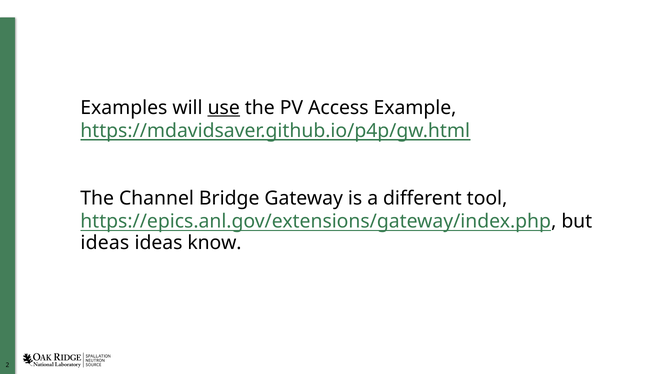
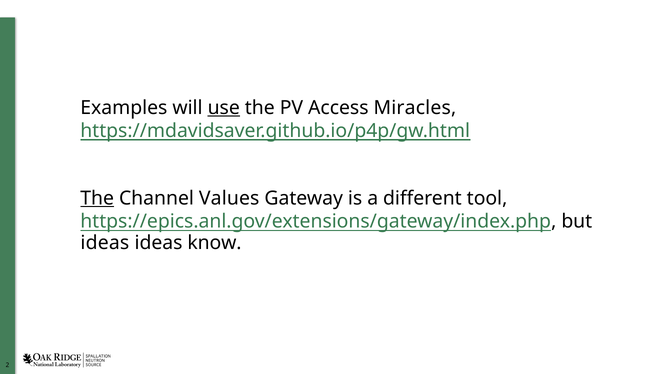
Example: Example -> Miracles (415, 108)
The underline: none -> present (97, 198)
Bridge: Bridge -> Values (229, 198)
